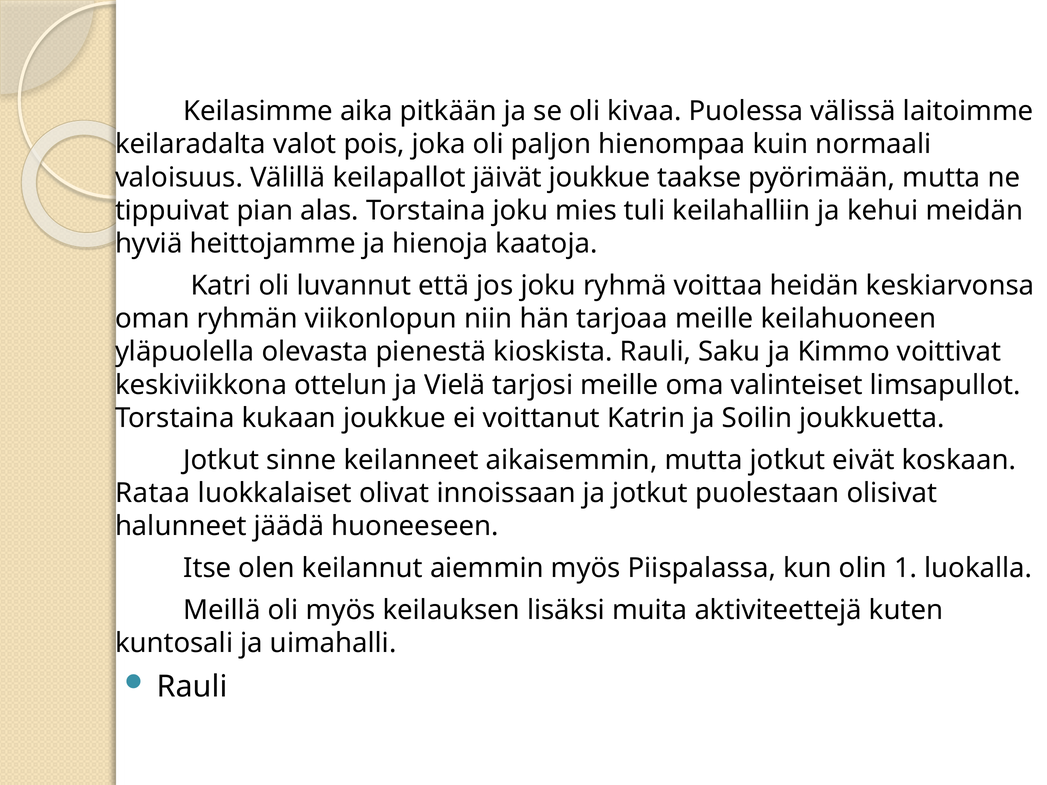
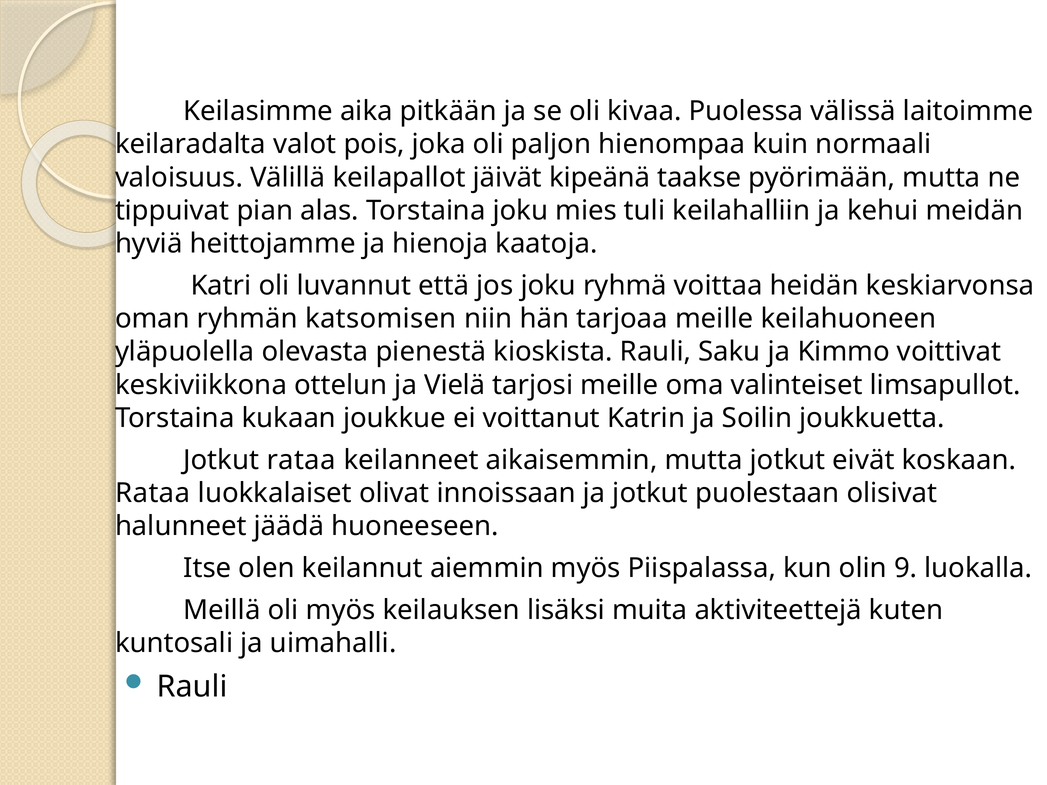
jäivät joukkue: joukkue -> kipeänä (600, 177)
viikonlopun: viikonlopun -> katsomisen (381, 319)
Jotkut sinne: sinne -> rataa (301, 460)
1: 1 -> 9 (906, 568)
